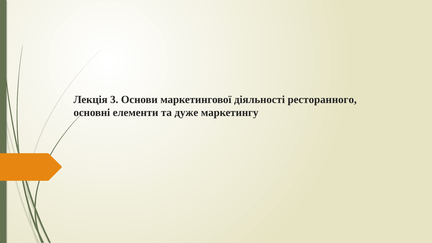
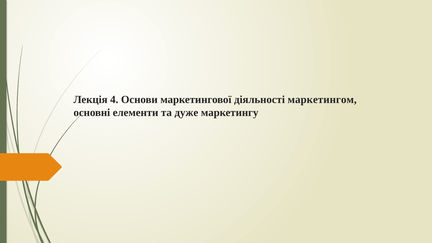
3: 3 -> 4 (114, 100)
ресторанного: ресторанного -> маркетингом (322, 100)
